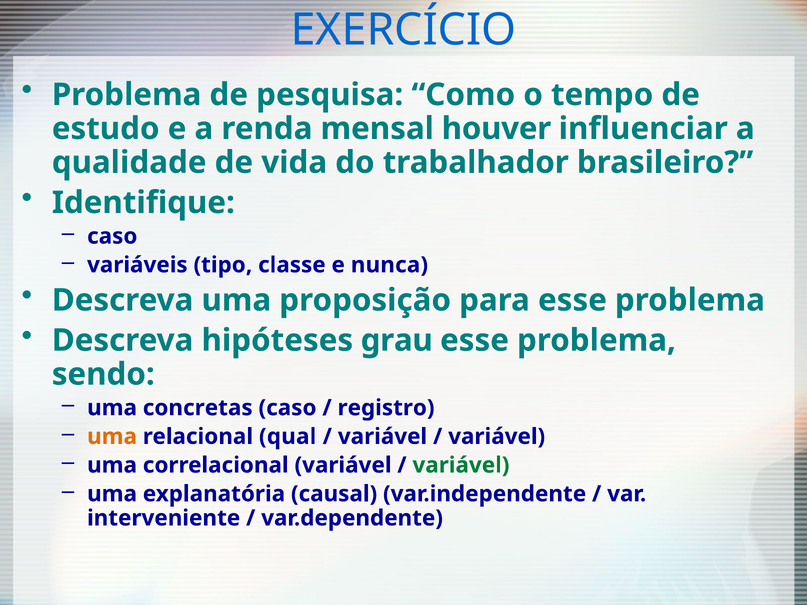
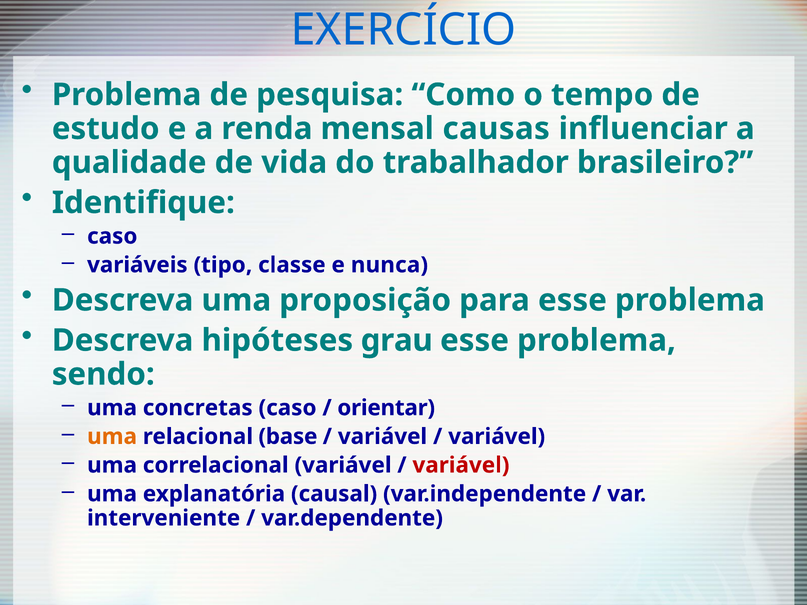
houver: houver -> causas (496, 129)
registro: registro -> orientar (386, 408)
qual: qual -> base (288, 437)
variável colour: green -> red (461, 465)
